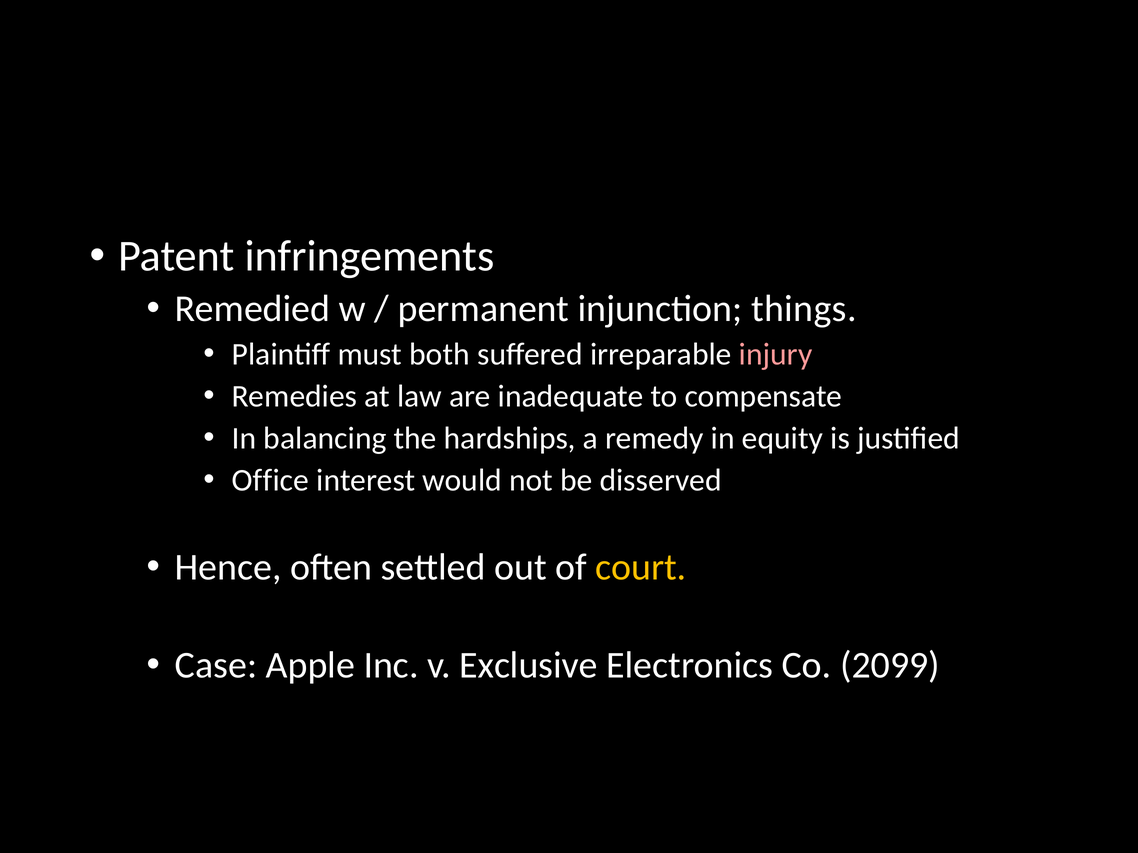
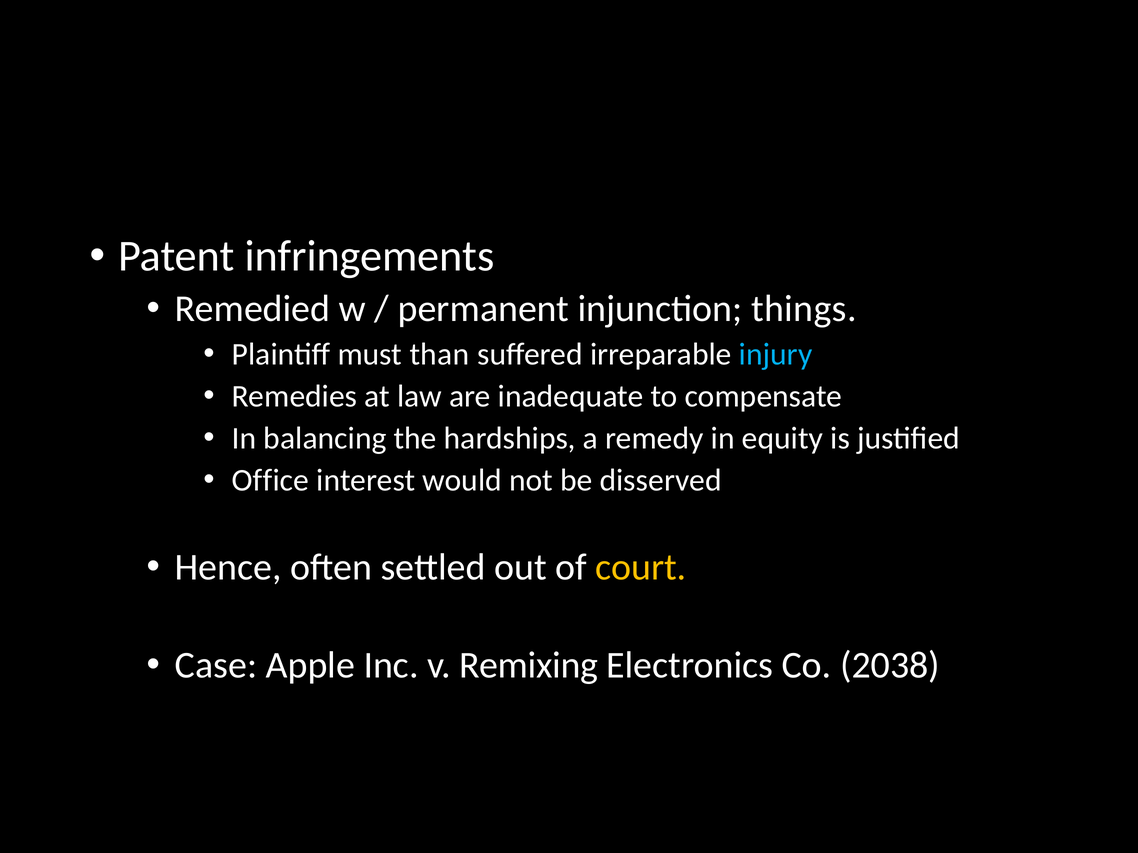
both: both -> than (440, 354)
injury colour: pink -> light blue (776, 354)
Exclusive: Exclusive -> Remixing (529, 665)
2099: 2099 -> 2038 (890, 665)
